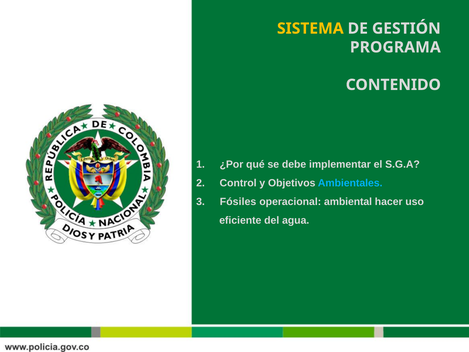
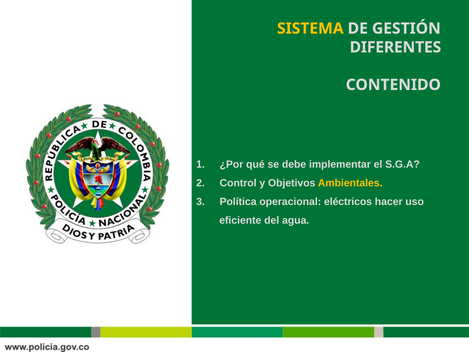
PROGRAMA: PROGRAMA -> DIFERENTES (395, 47)
Ambientales colour: light blue -> yellow (350, 183)
Fósiles: Fósiles -> Política (238, 202)
ambiental: ambiental -> eléctricos (348, 202)
